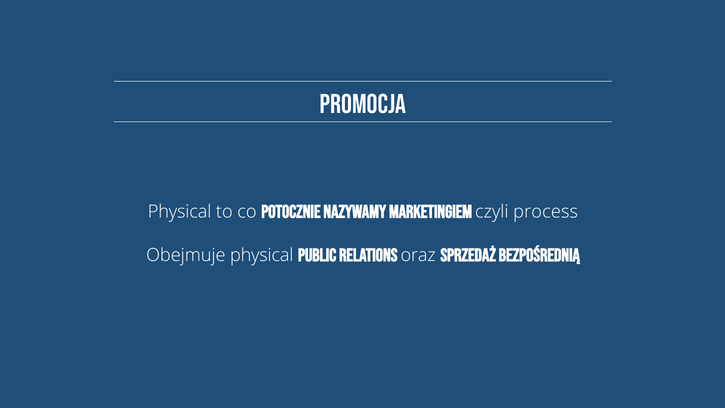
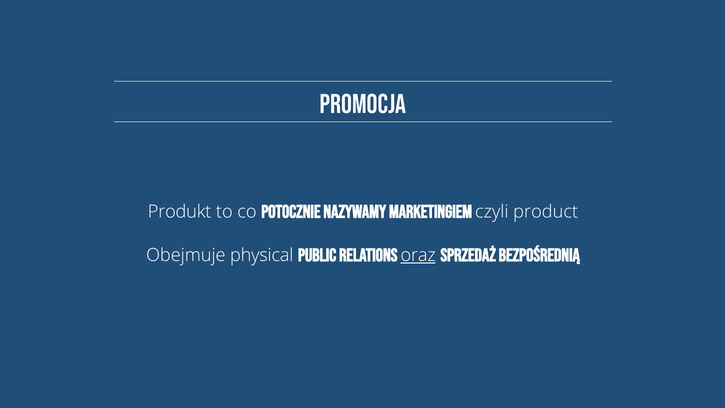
Physical: Physical -> Produkt (180, 212)
process: process -> product (546, 212)
oraz underline: none -> present (418, 255)
